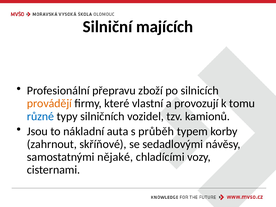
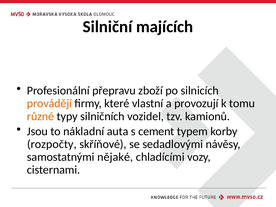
různé colour: blue -> orange (41, 116)
průběh: průběh -> cement (156, 131)
zahrnout: zahrnout -> rozpočty (52, 144)
